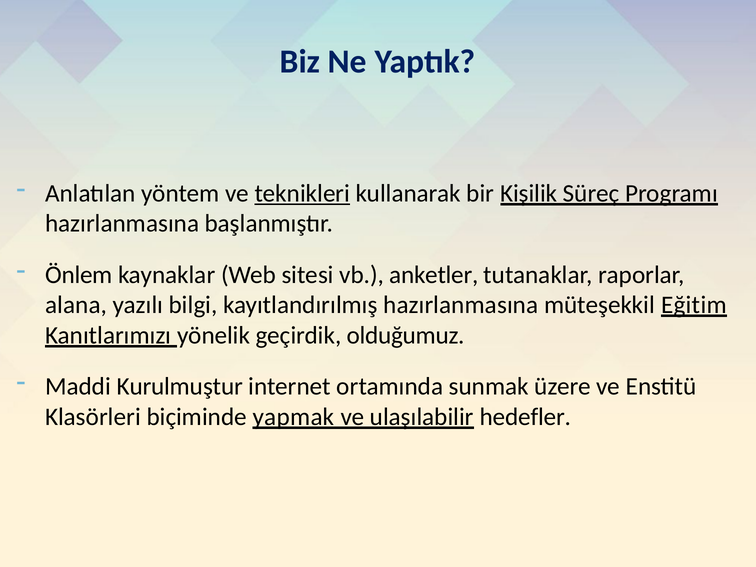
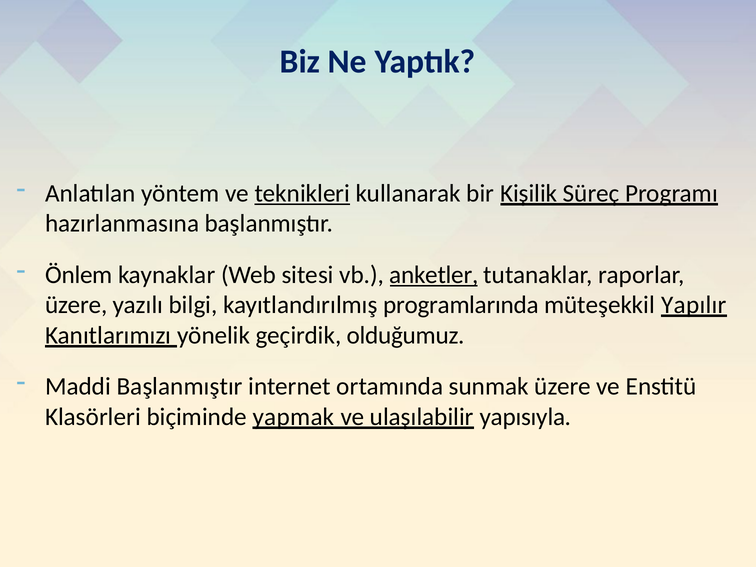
anketler underline: none -> present (434, 275)
alana: alana -> üzere (76, 305)
kayıtlandırılmış hazırlanmasına: hazırlanmasına -> programlarında (461, 305)
Eğitim: Eğitim -> Yapılır (694, 305)
Maddi Kurulmuştur: Kurulmuştur -> Başlanmıştır (180, 387)
hedefler: hedefler -> yapısıyla (525, 417)
